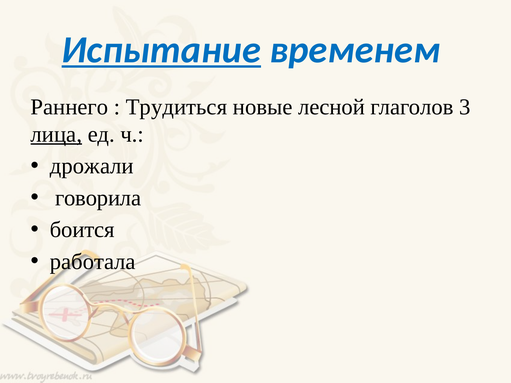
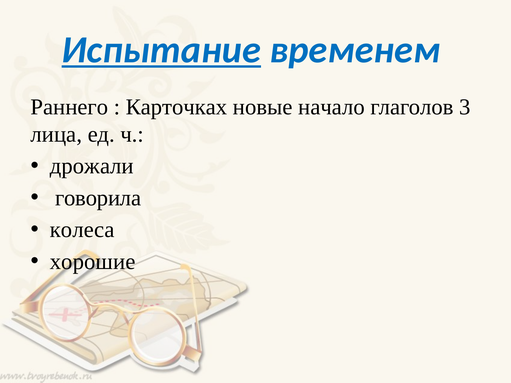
Трудиться: Трудиться -> Карточках (176, 107)
лесной: лесной -> начало (331, 107)
лица underline: present -> none (56, 134)
боится: боится -> колеса (82, 230)
работала: работала -> хорошие (93, 262)
